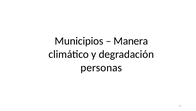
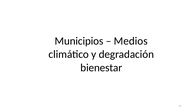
Manera: Manera -> Medios (131, 41)
personas: personas -> bienestar (101, 67)
